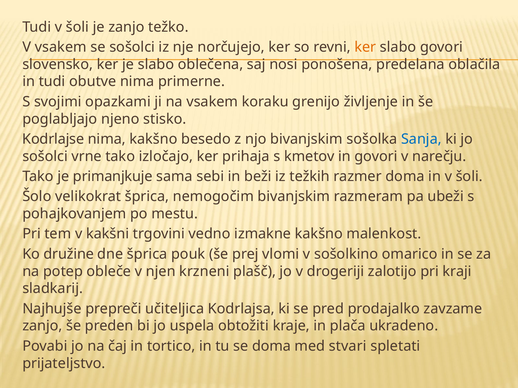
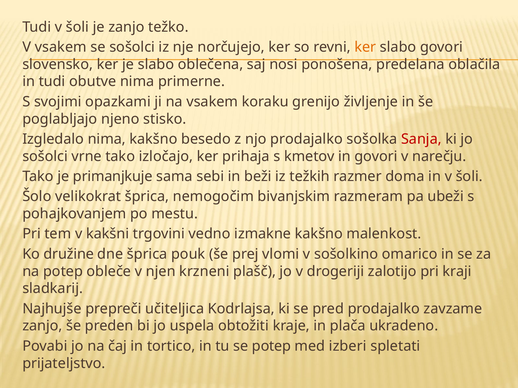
Kodrlajse: Kodrlajse -> Izgledalo (53, 139)
njo bivanjskim: bivanjskim -> prodajalko (307, 139)
Sanja colour: blue -> red (421, 139)
se doma: doma -> potep (272, 346)
stvari: stvari -> izberi (348, 346)
